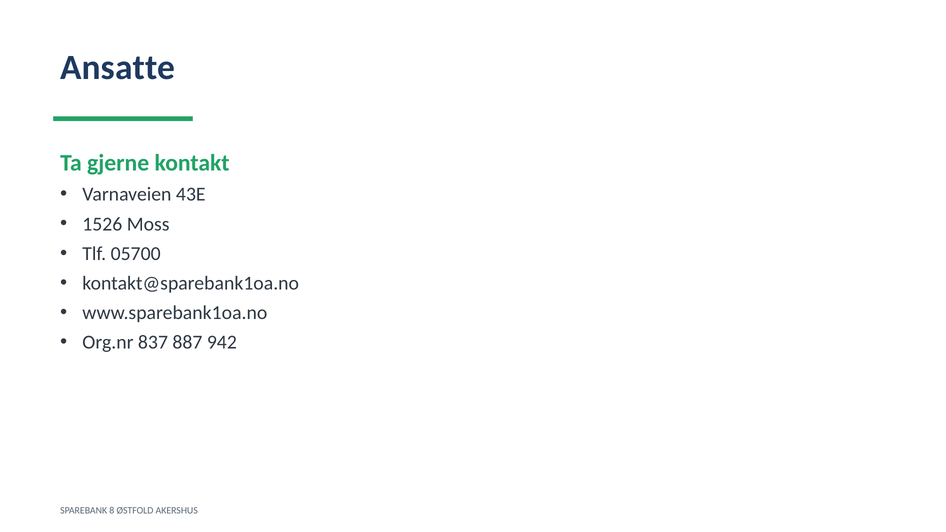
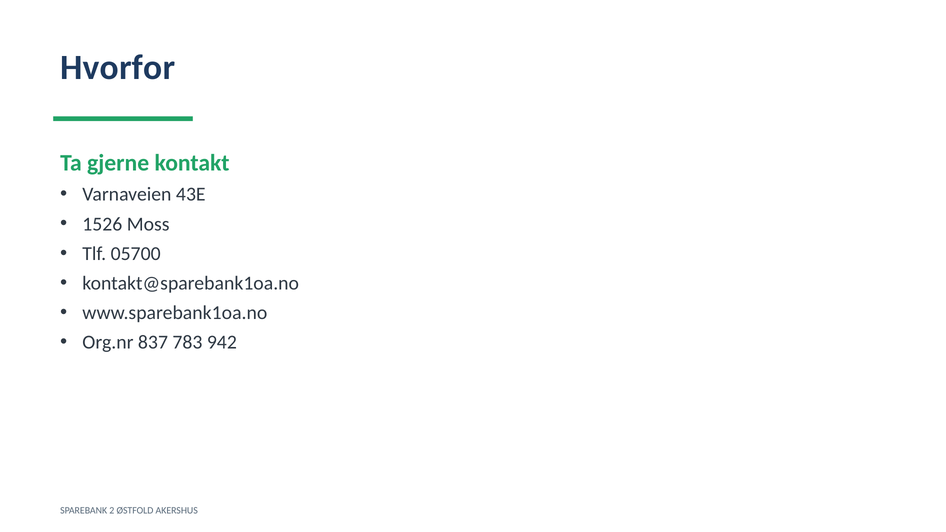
Ansatte: Ansatte -> Hvorfor (118, 68)
887: 887 -> 783 (187, 342)
8: 8 -> 2 (112, 511)
